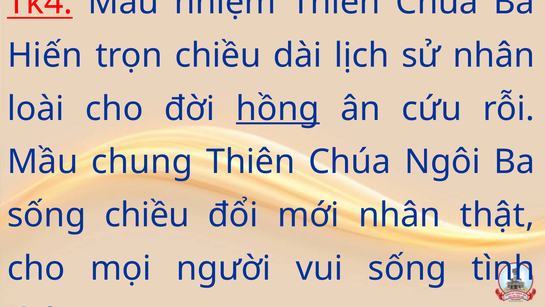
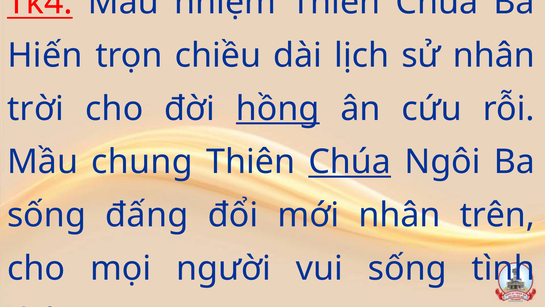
loài: loài -> trời (36, 109)
Chúa underline: none -> present (350, 162)
sống chiều: chiều -> đấng (147, 215)
thật: thật -> trên (497, 215)
